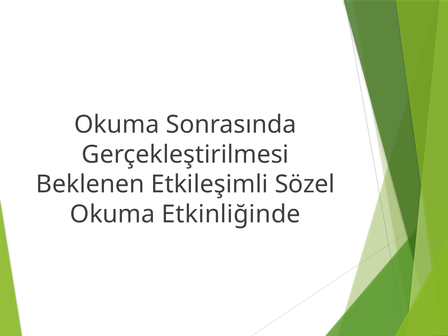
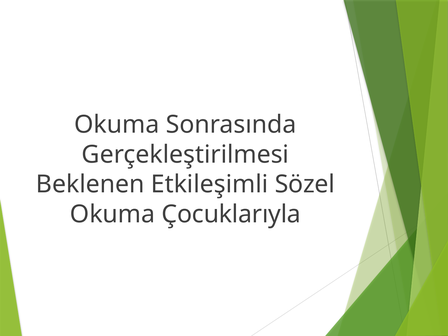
Etkinliğinde: Etkinliğinde -> Çocuklarıyla (231, 214)
